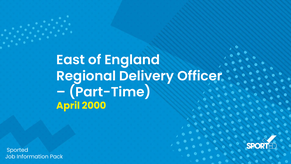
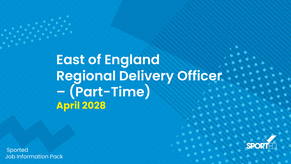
2000: 2000 -> 2028 (94, 105)
